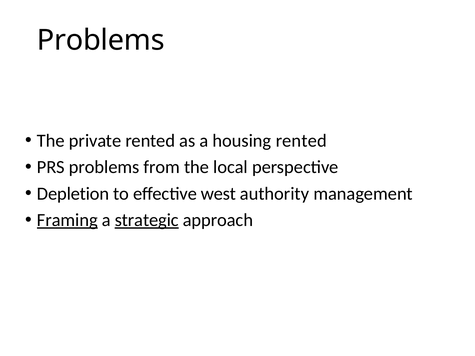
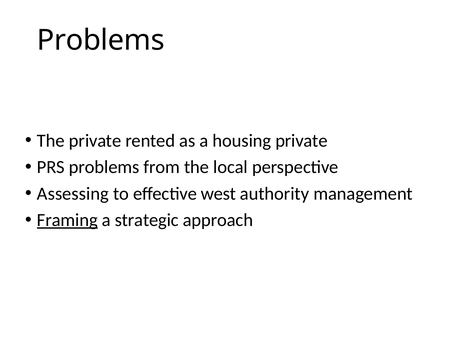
housing rented: rented -> private (301, 141)
Depletion: Depletion -> Assessing (73, 194)
strategic underline: present -> none (147, 220)
